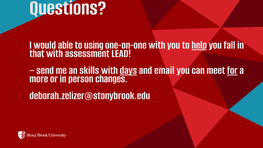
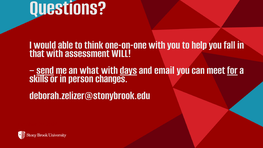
using: using -> think (94, 45)
help underline: present -> none (199, 45)
LEAD: LEAD -> WILL (121, 53)
send underline: none -> present (45, 70)
skills: skills -> what (89, 70)
more: more -> skills (39, 78)
